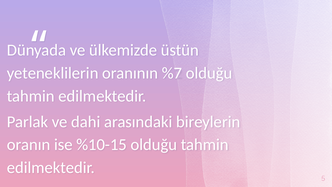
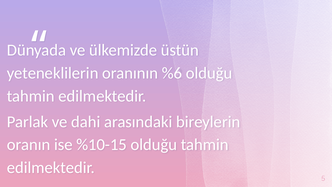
%7: %7 -> %6 (172, 73)
